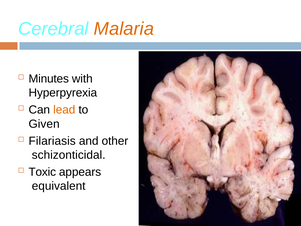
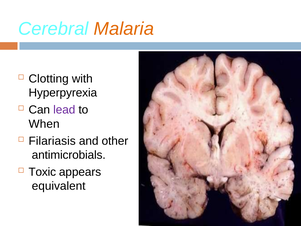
Minutes: Minutes -> Clotting (49, 79)
lead colour: orange -> purple (64, 110)
Given: Given -> When (44, 124)
schizonticidal: schizonticidal -> antimicrobials (69, 155)
